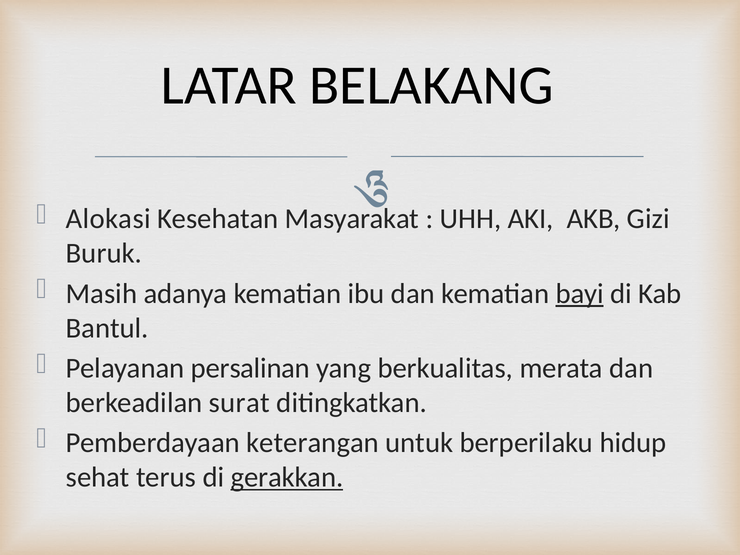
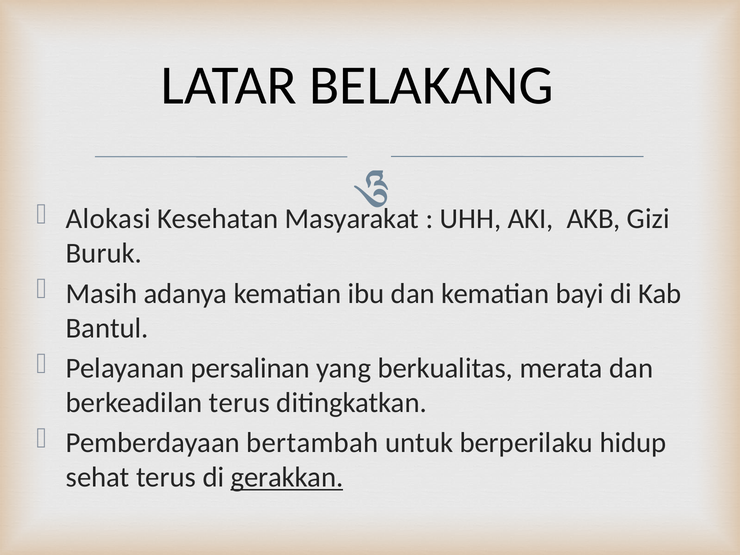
bayi underline: present -> none (580, 294)
berkeadilan surat: surat -> terus (239, 403)
keterangan: keterangan -> bertambah (313, 443)
